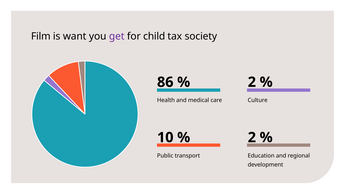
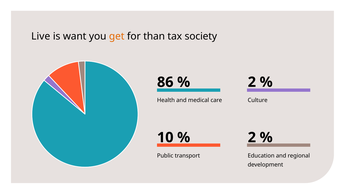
Film: Film -> Live (41, 36)
get colour: purple -> orange (117, 36)
child: child -> than (154, 36)
